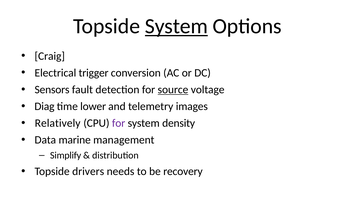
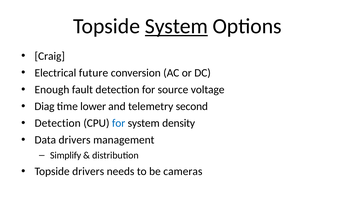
trigger: trigger -> future (94, 73)
Sensors: Sensors -> Enough (52, 89)
source underline: present -> none (173, 89)
images: images -> second (192, 106)
Relatively: Relatively -> Detection (58, 123)
for colour: purple -> blue (119, 123)
Data marine: marine -> drivers (75, 140)
recovery: recovery -> cameras (183, 171)
